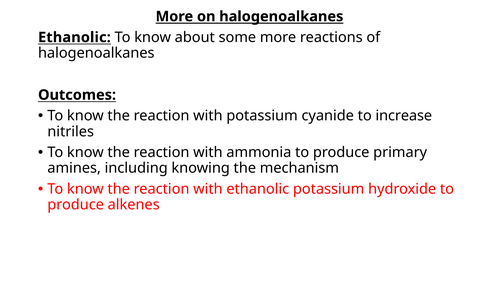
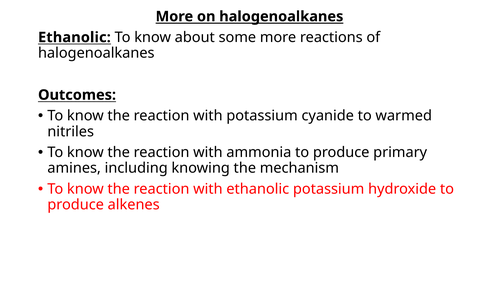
increase: increase -> warmed (404, 116)
